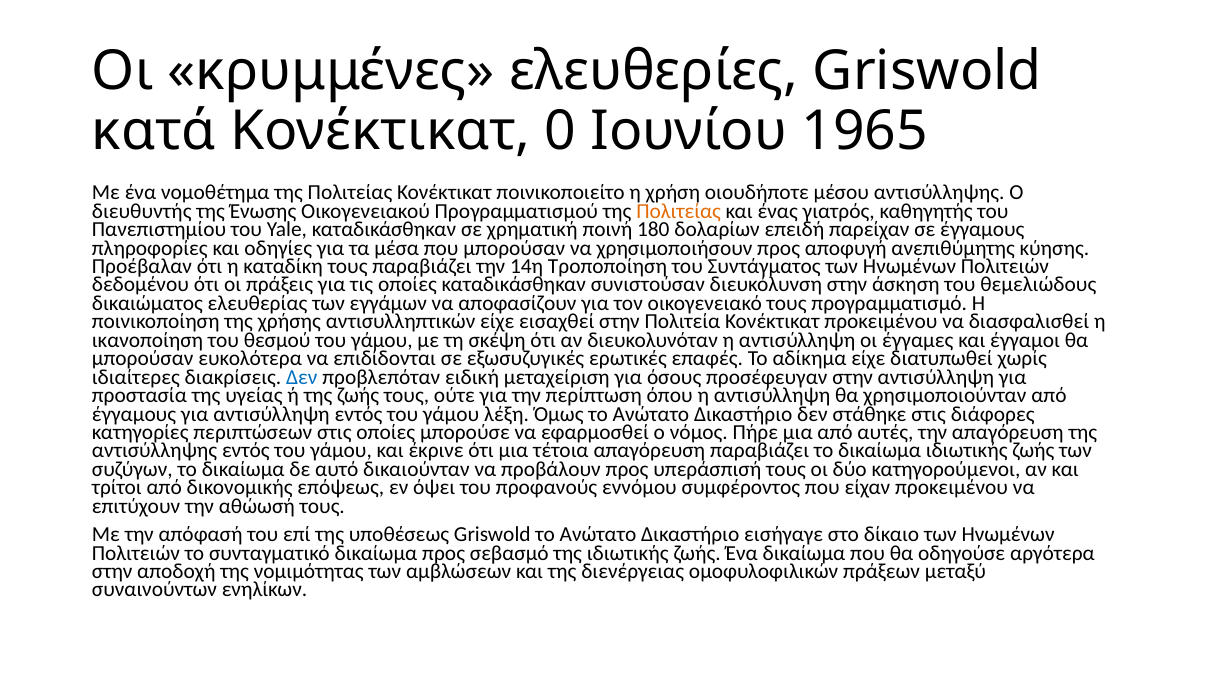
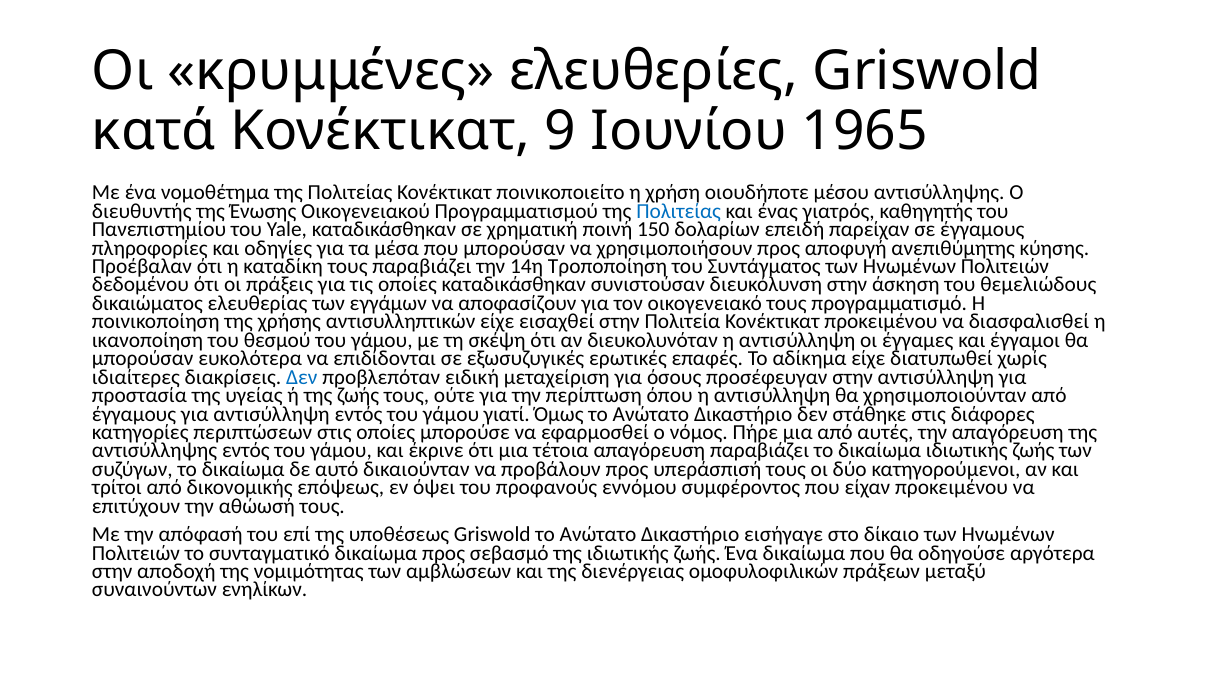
0: 0 -> 9 (561, 131)
Πολιτείας colour: orange -> blue (679, 211)
180: 180 -> 150 (653, 230)
λέξη: λέξη -> γιατί (507, 414)
